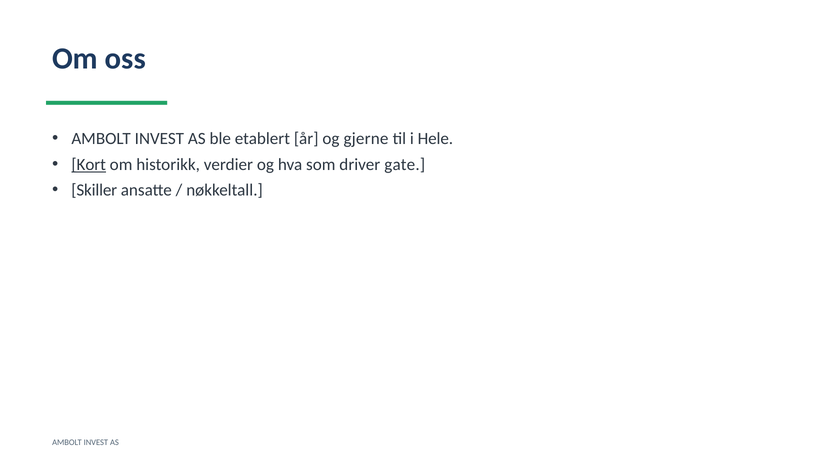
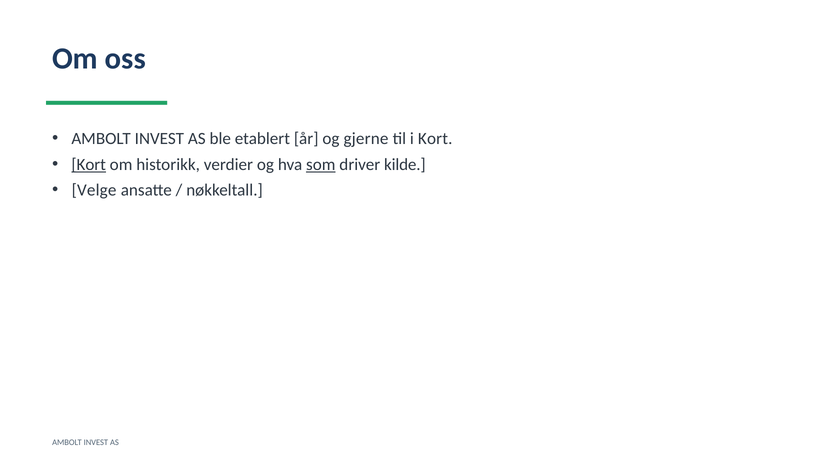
i Hele: Hele -> Kort (435, 139)
som underline: none -> present (321, 165)
gate: gate -> kilde (405, 165)
Skiller: Skiller -> Velge (94, 190)
